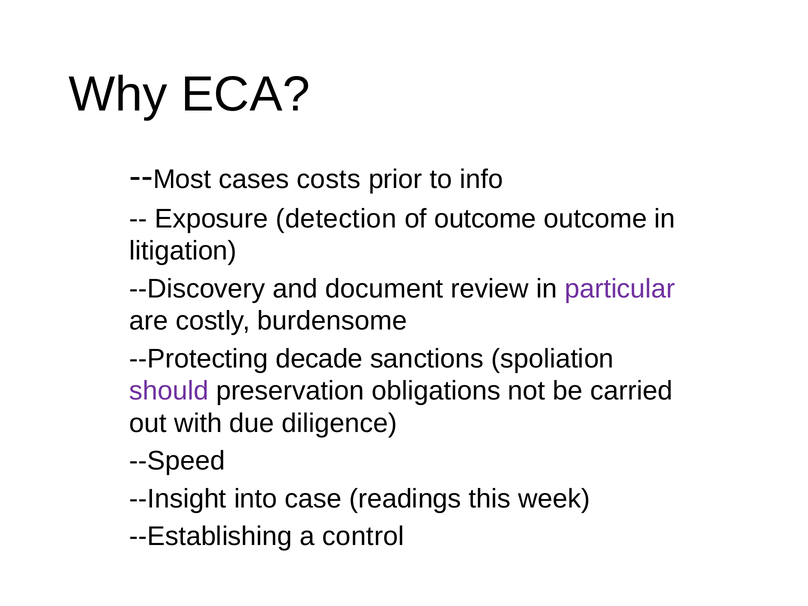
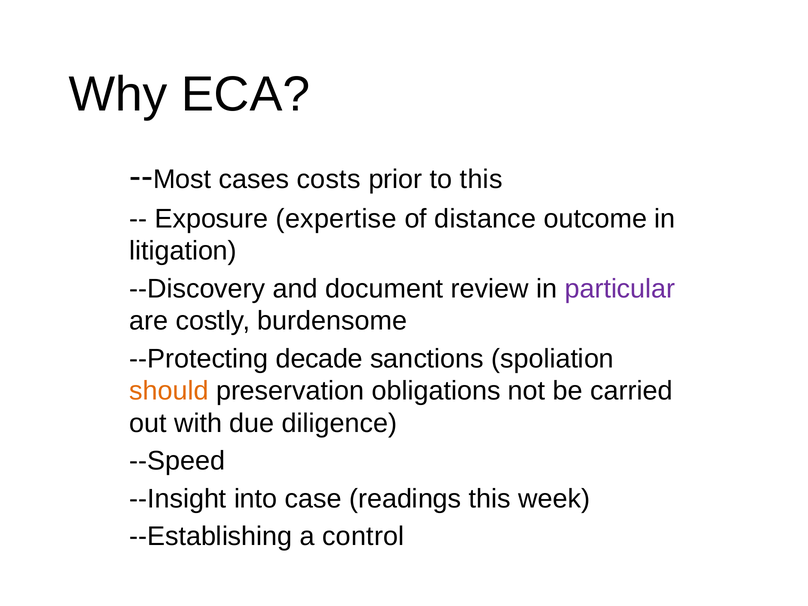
to info: info -> this (481, 179)
detection: detection -> expertise (336, 219)
of outcome: outcome -> distance (485, 219)
should colour: purple -> orange (169, 391)
